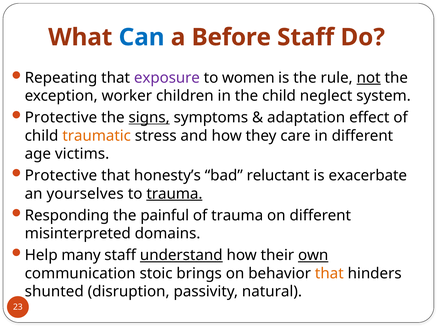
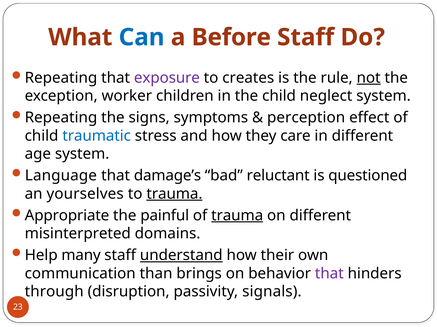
women: women -> creates (248, 78)
Protective: Protective -> Repeating (61, 118)
signs underline: present -> none (149, 118)
adaptation: adaptation -> perception (306, 118)
traumatic colour: orange -> blue (97, 136)
age victims: victims -> system (82, 154)
Protective: Protective -> Language (61, 176)
honesty’s: honesty’s -> damage’s (167, 176)
exacerbate: exacerbate -> questioned (368, 176)
Responding: Responding -> Appropriate (67, 216)
trauma underline: none -> present (237, 216)
own underline: present -> none (313, 256)
stoic: stoic -> than (156, 274)
that colour: orange -> purple (329, 274)
shunted: shunted -> through (54, 292)
natural: natural -> signals (272, 292)
